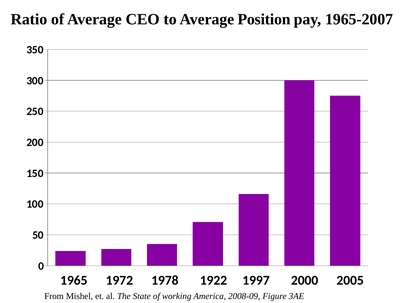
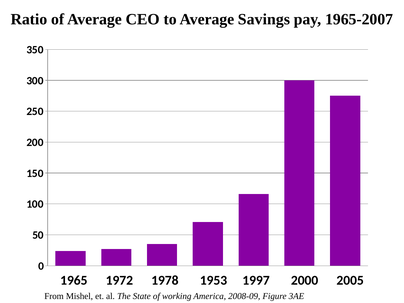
Position: Position -> Savings (264, 19)
1922: 1922 -> 1953 (213, 280)
